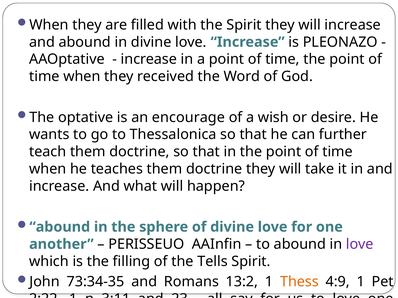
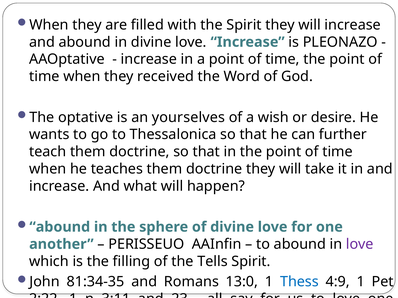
encourage: encourage -> yourselves (188, 117)
73:34-35: 73:34-35 -> 81:34-35 (96, 282)
13:2: 13:2 -> 13:0 (242, 282)
Thess colour: orange -> blue (299, 282)
